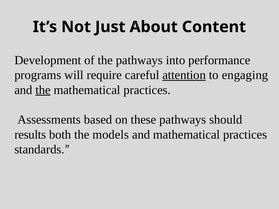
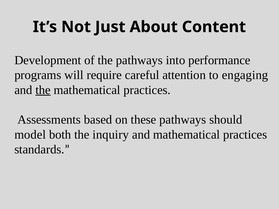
attention underline: present -> none (184, 75)
results: results -> model (30, 135)
models: models -> inquiry (111, 135)
